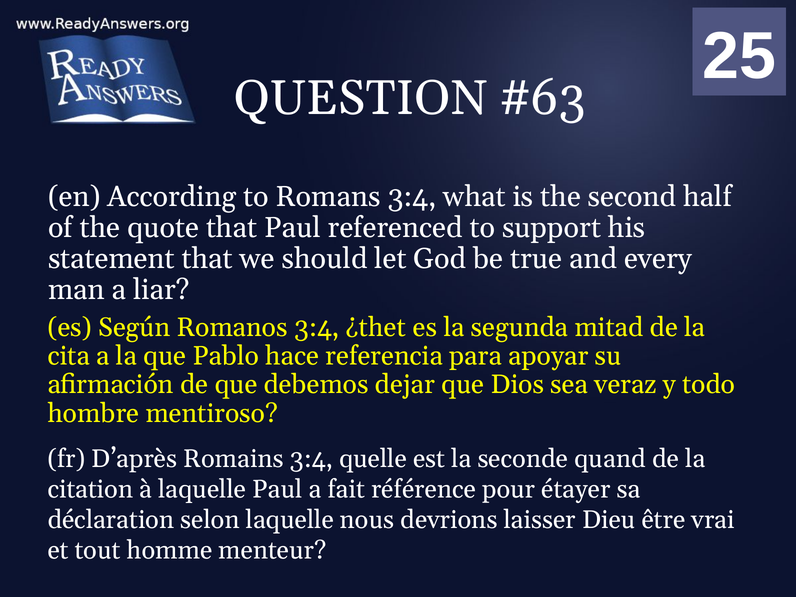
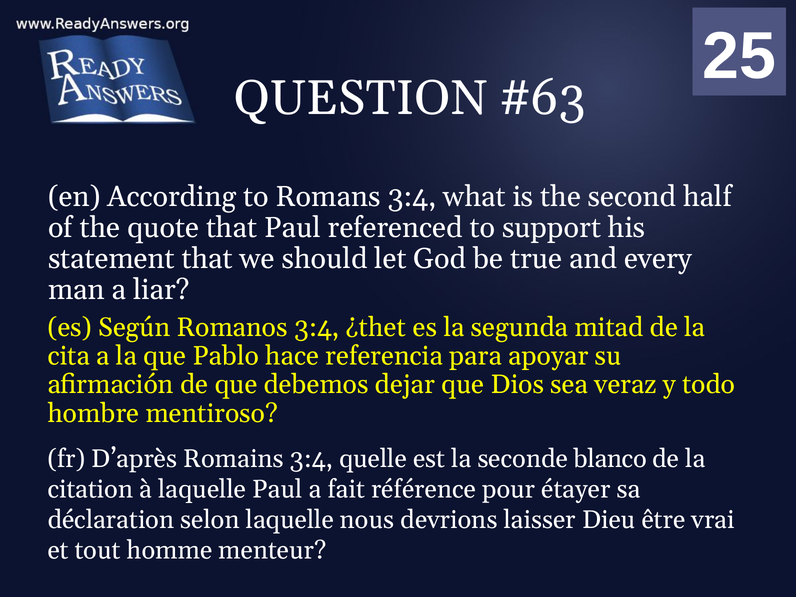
quand: quand -> blanco (610, 459)
